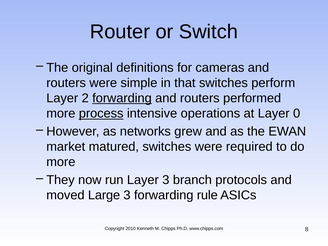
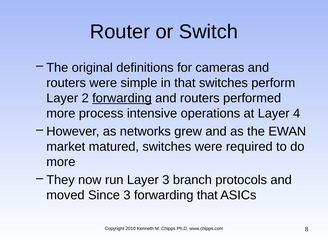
process underline: present -> none (101, 114)
0: 0 -> 4 (297, 114)
Large: Large -> Since (104, 195)
forwarding rule: rule -> that (207, 195)
